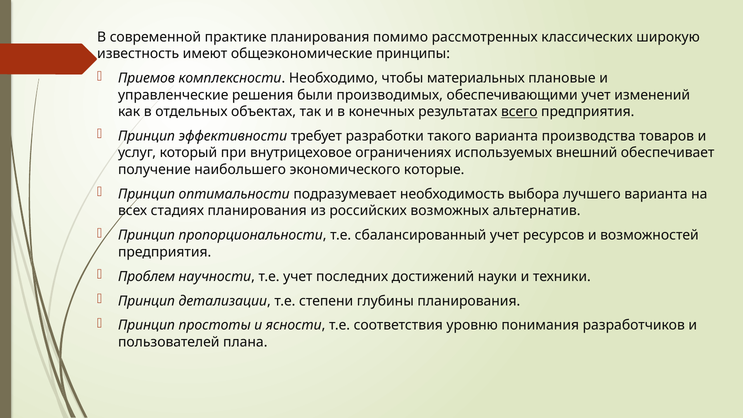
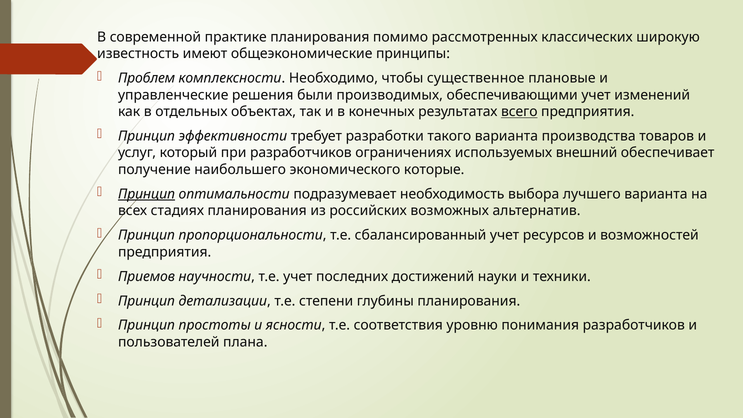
Приемов: Приемов -> Проблем (147, 78)
материальных: материальных -> существенное (476, 78)
при внутрицеховое: внутрицеховое -> разработчиков (301, 153)
Принцип underline: none -> present (147, 194)
Проблем: Проблем -> Приемов (147, 276)
